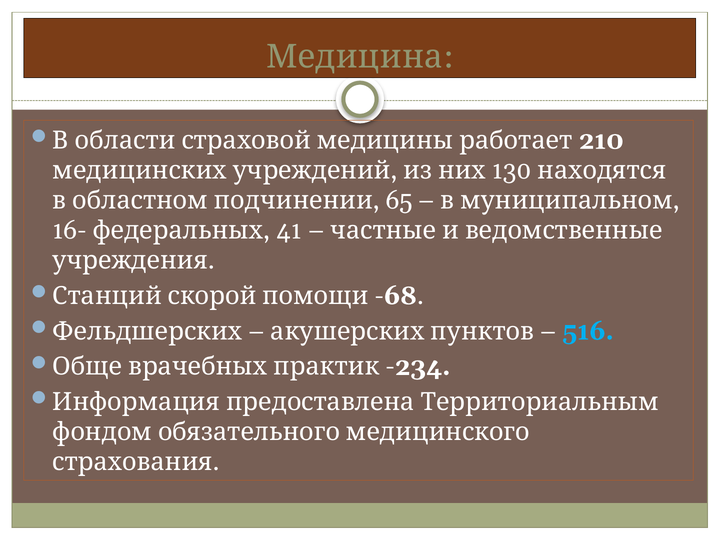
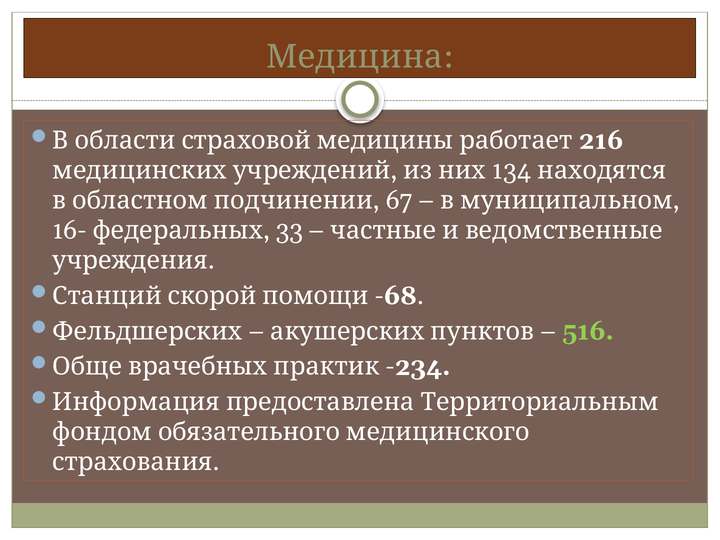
210: 210 -> 216 (601, 141)
130: 130 -> 134 (512, 171)
65: 65 -> 67 (399, 201)
41: 41 -> 33 (289, 231)
516 colour: light blue -> light green (588, 331)
